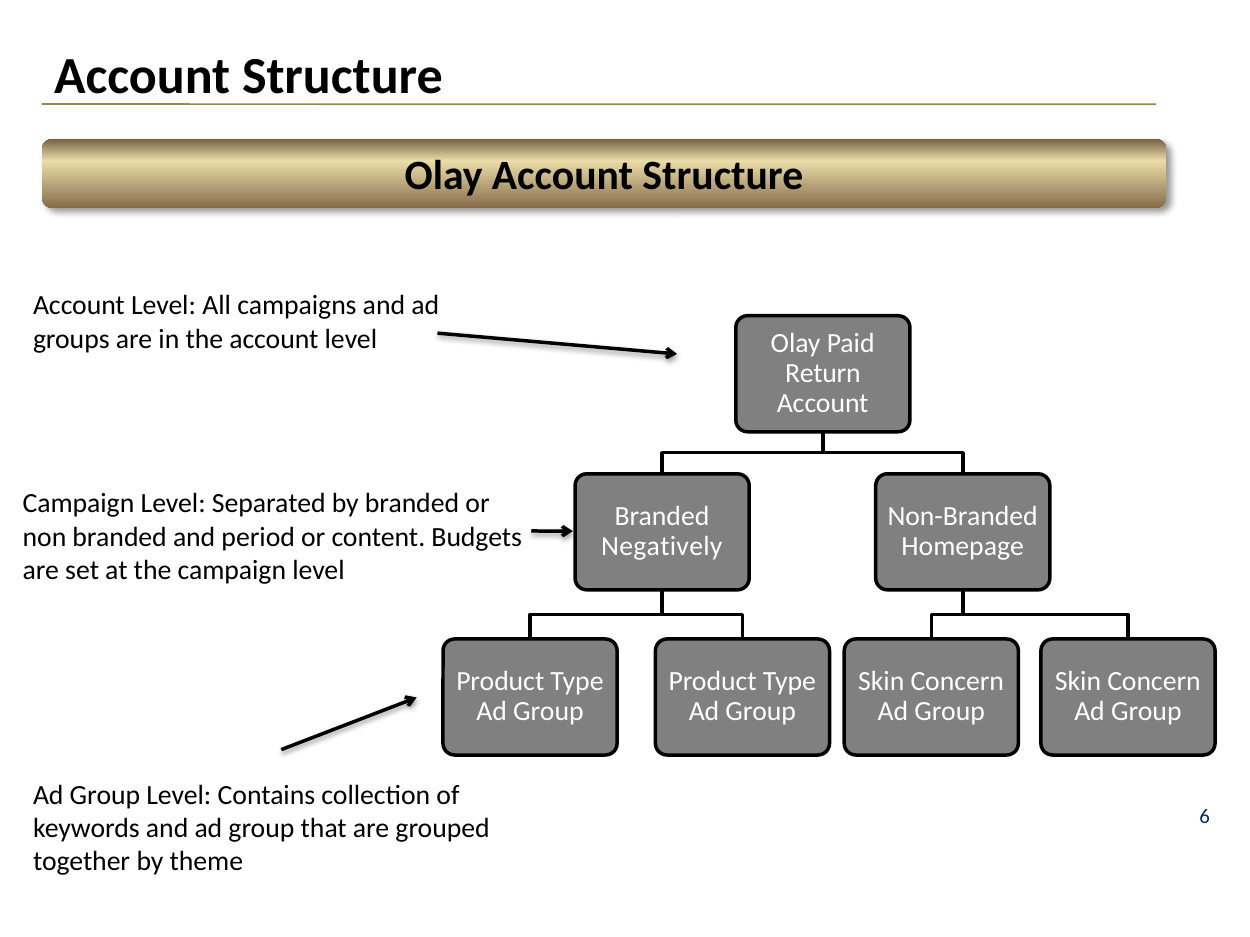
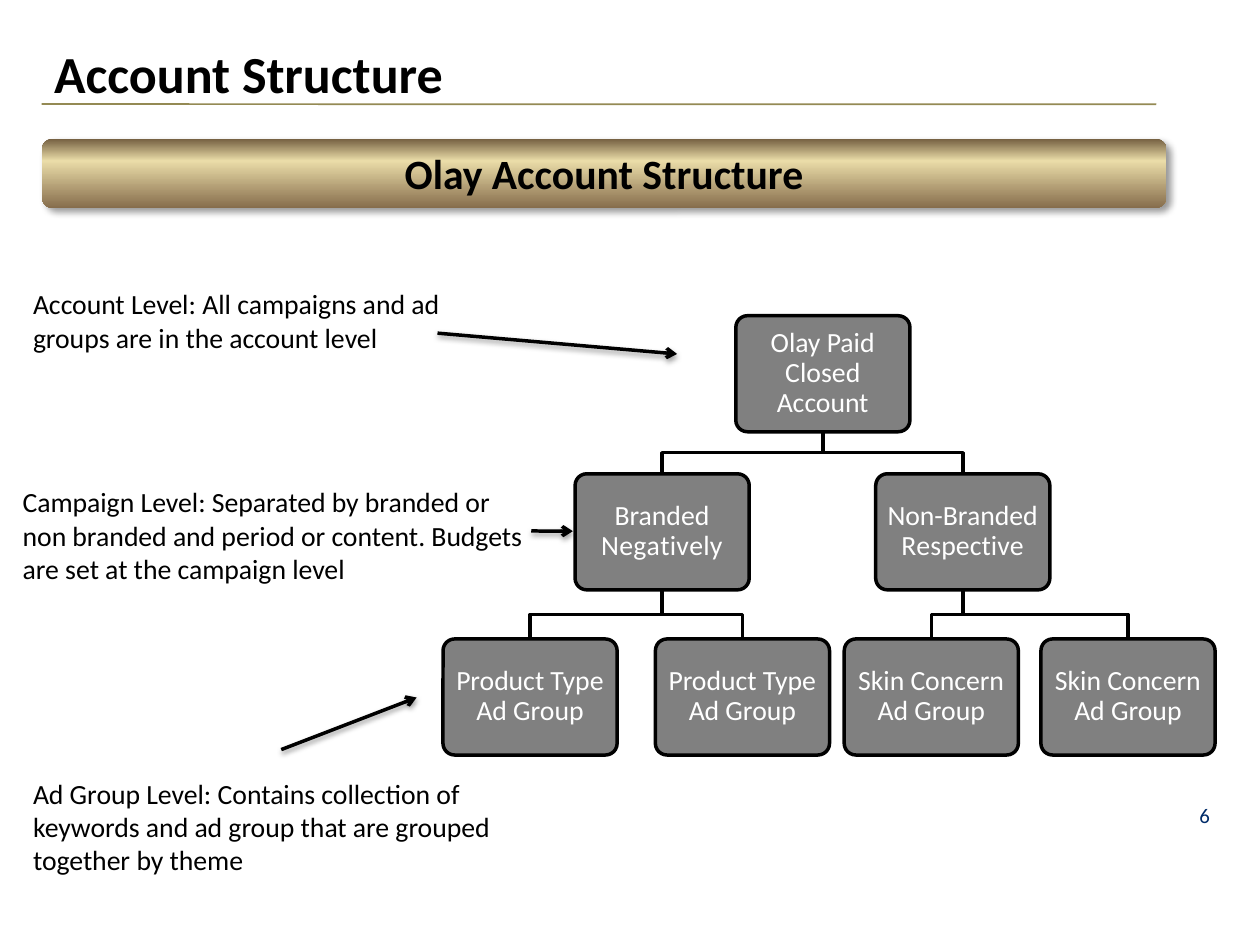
Return: Return -> Closed (823, 374)
Homepage: Homepage -> Respective (963, 547)
